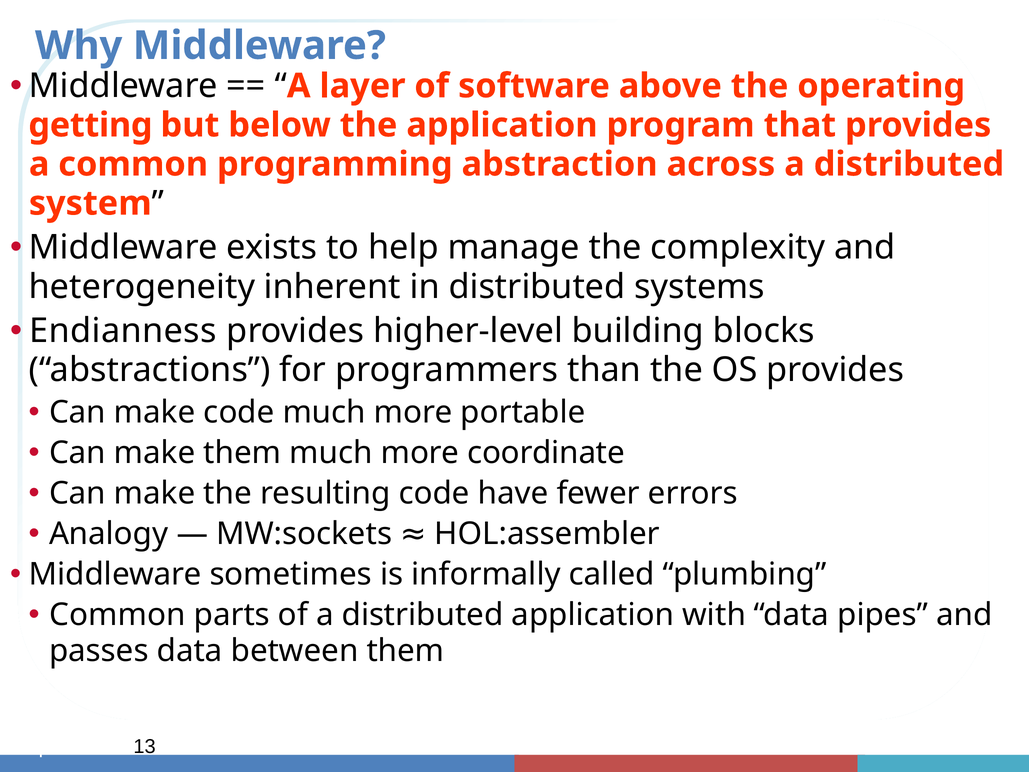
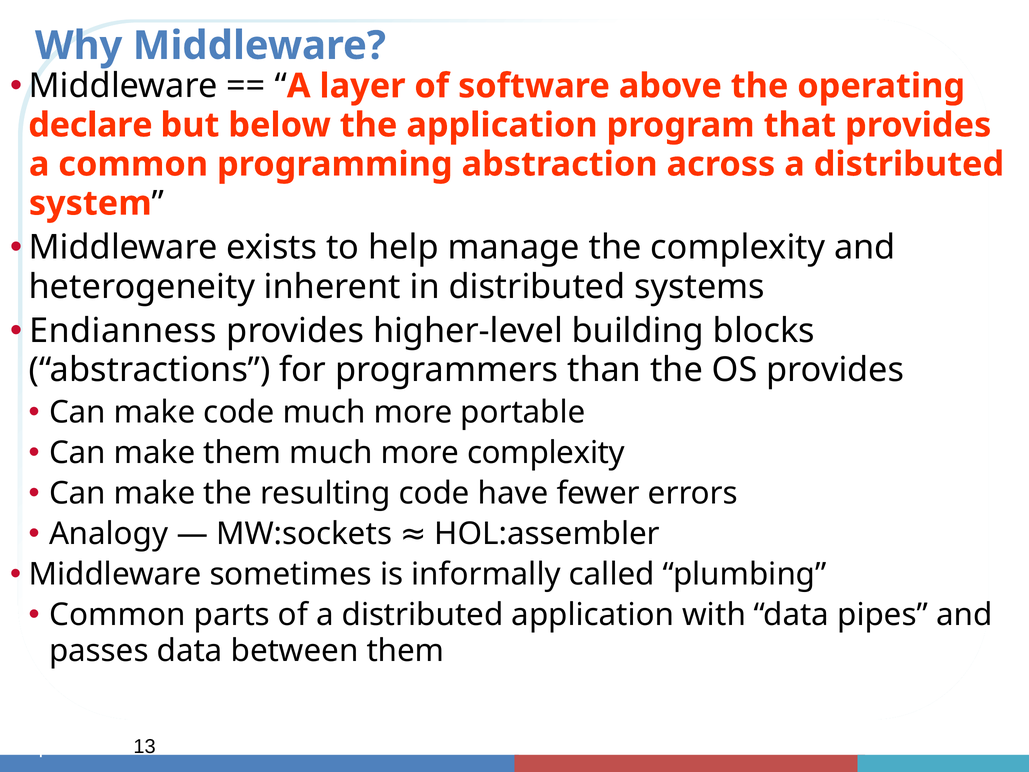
getting: getting -> declare (90, 125)
more coordinate: coordinate -> complexity (546, 453)
